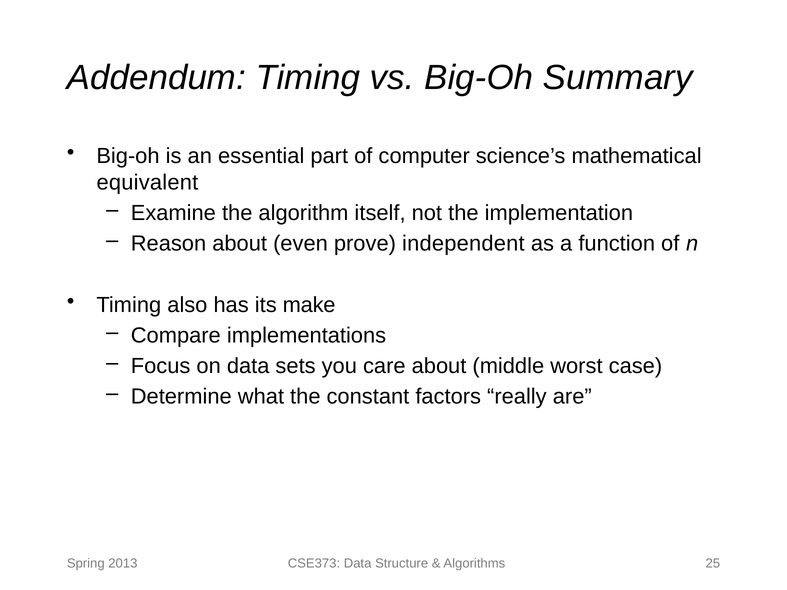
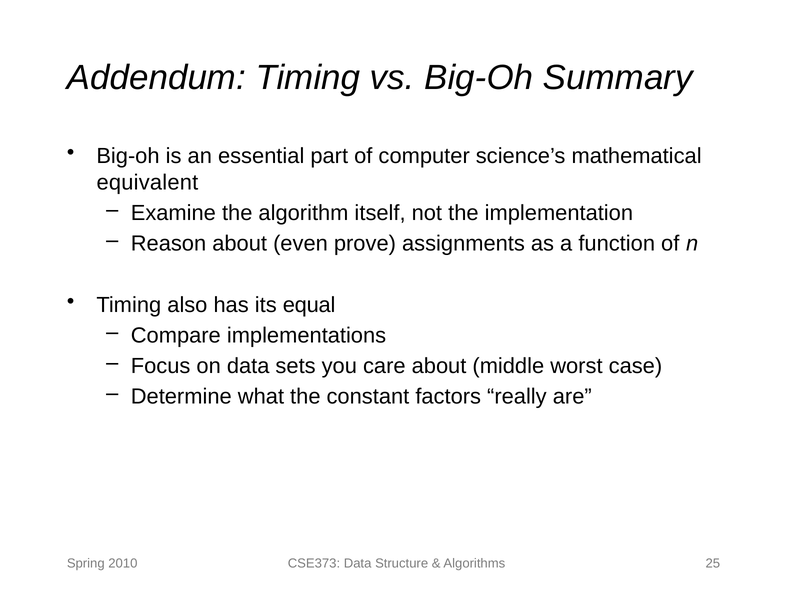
independent: independent -> assignments (463, 244)
make: make -> equal (309, 305)
2013: 2013 -> 2010 (123, 564)
